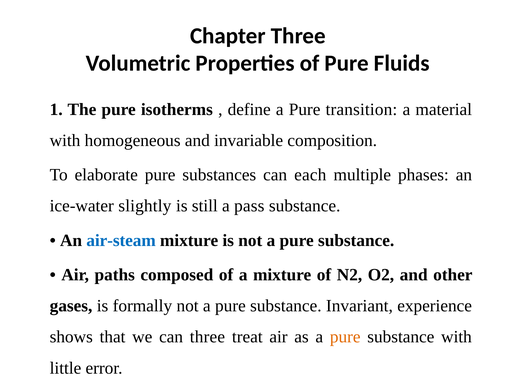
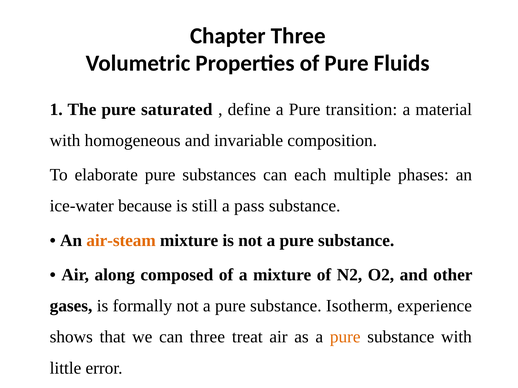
isotherms: isotherms -> saturated (177, 110)
slightly: slightly -> because (145, 206)
air-steam colour: blue -> orange (121, 241)
paths: paths -> along (115, 275)
Invariant: Invariant -> Isotherm (359, 306)
